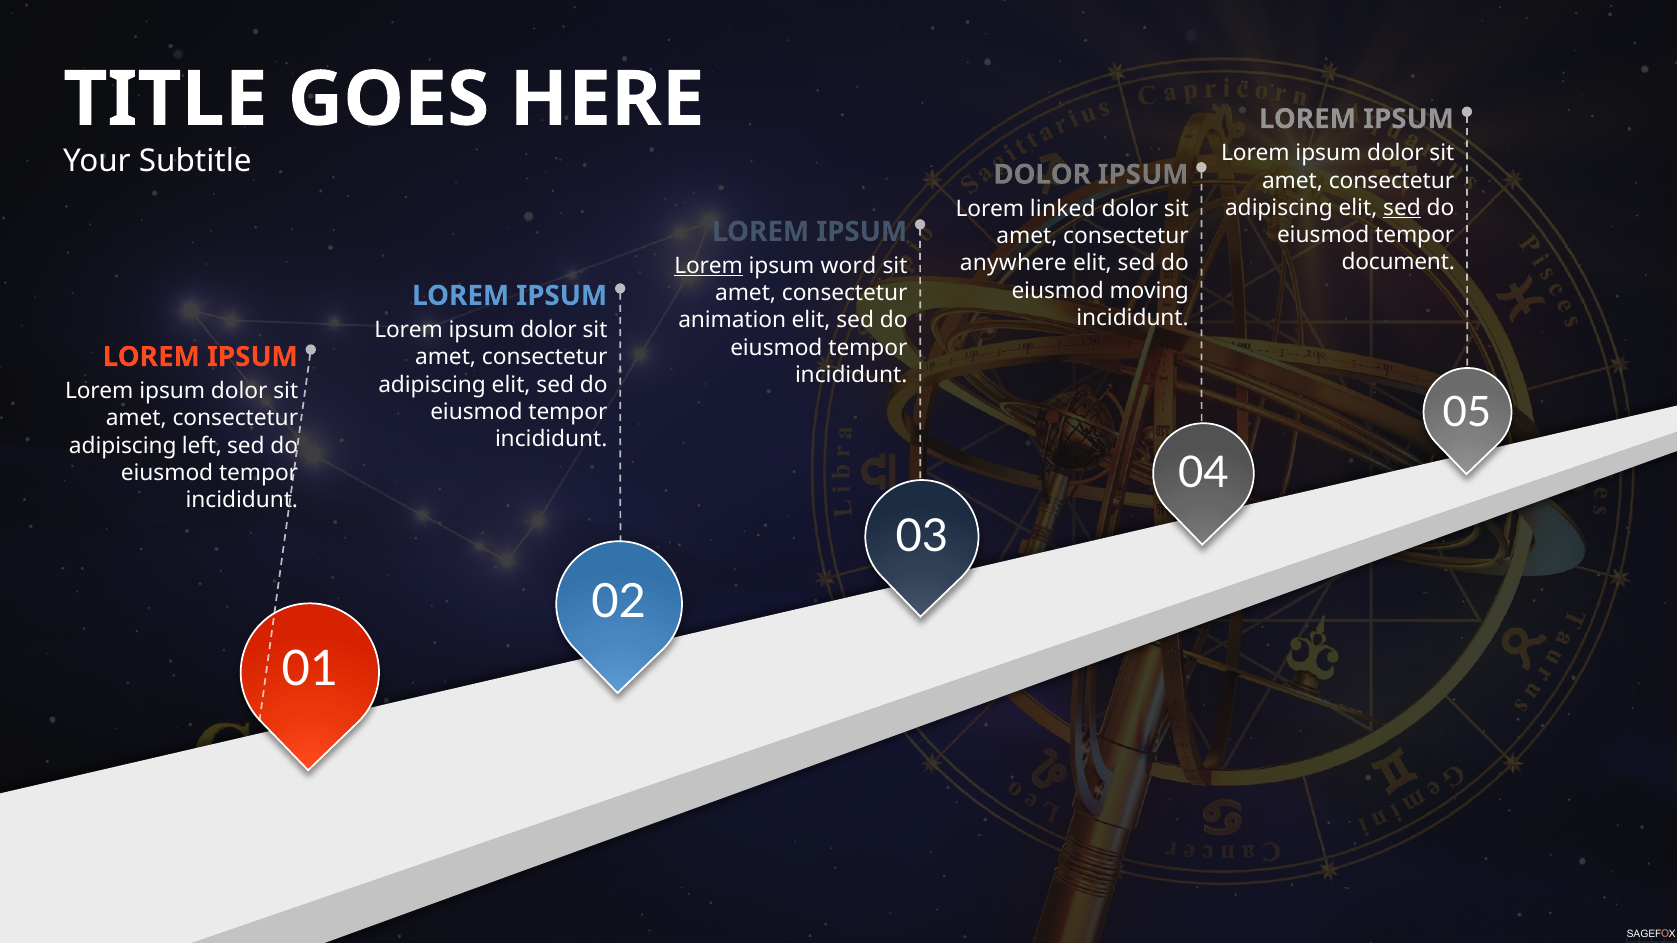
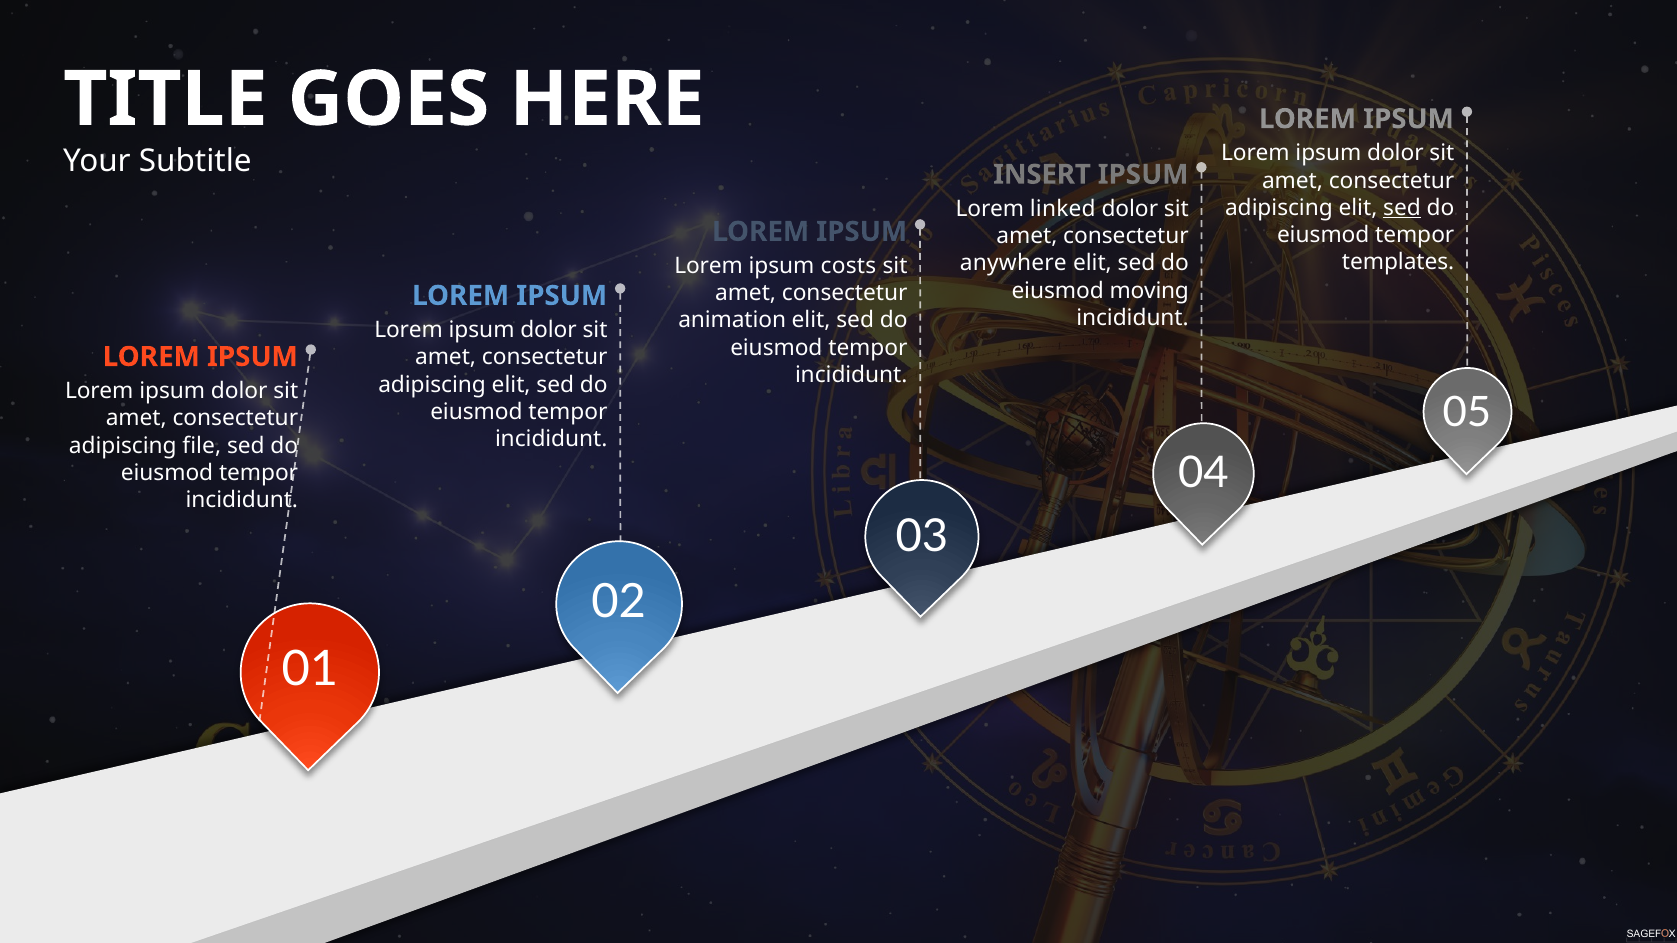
DOLOR: DOLOR -> INSERT (1042, 175)
document: document -> templates (1398, 262)
Lorem underline: present -> none (709, 266)
word: word -> costs (848, 266)
left: left -> file (202, 446)
